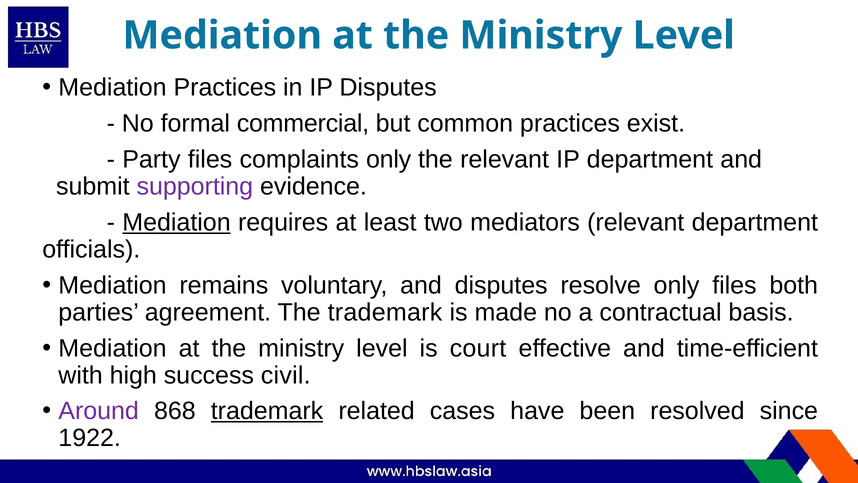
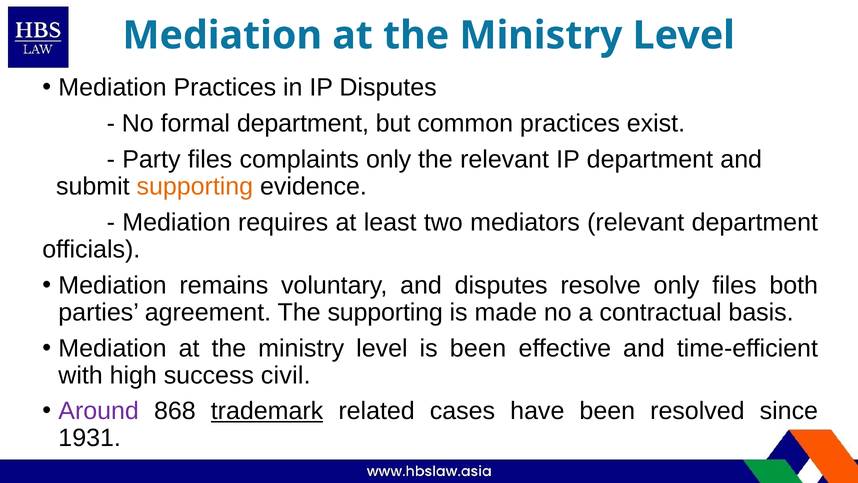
formal commercial: commercial -> department (303, 123)
supporting colour: purple -> orange (195, 186)
Mediation underline: present -> none (176, 222)
The trademark: trademark -> supporting (385, 312)
is court: court -> been (478, 348)
1922: 1922 -> 1931 (90, 438)
